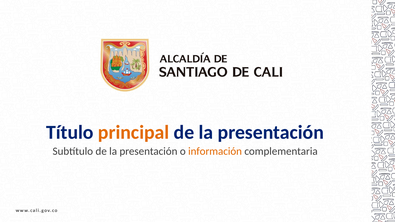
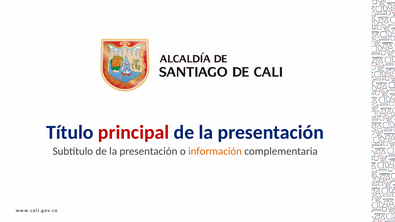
principal colour: orange -> red (134, 133)
